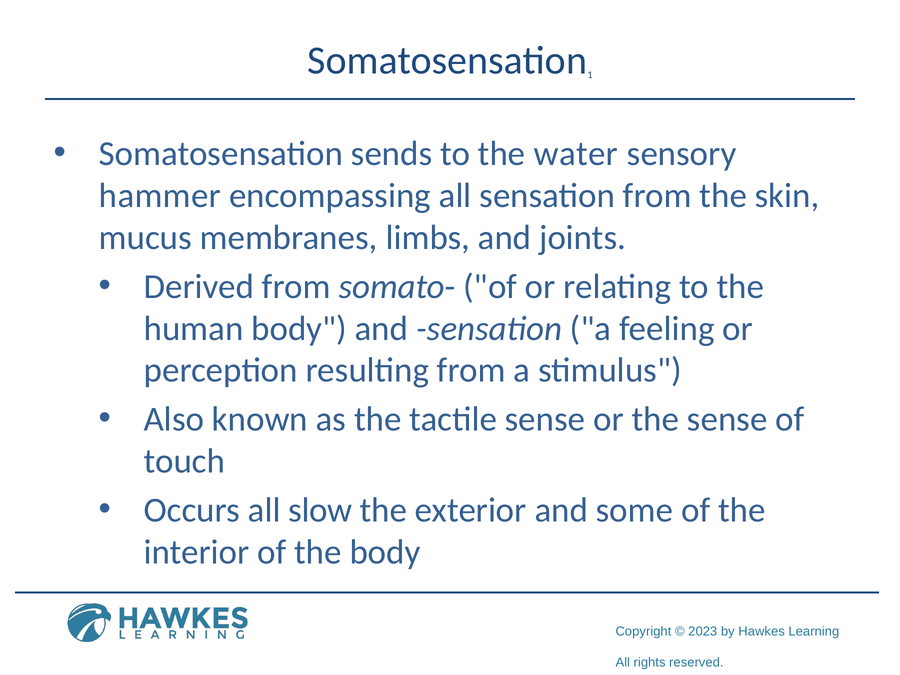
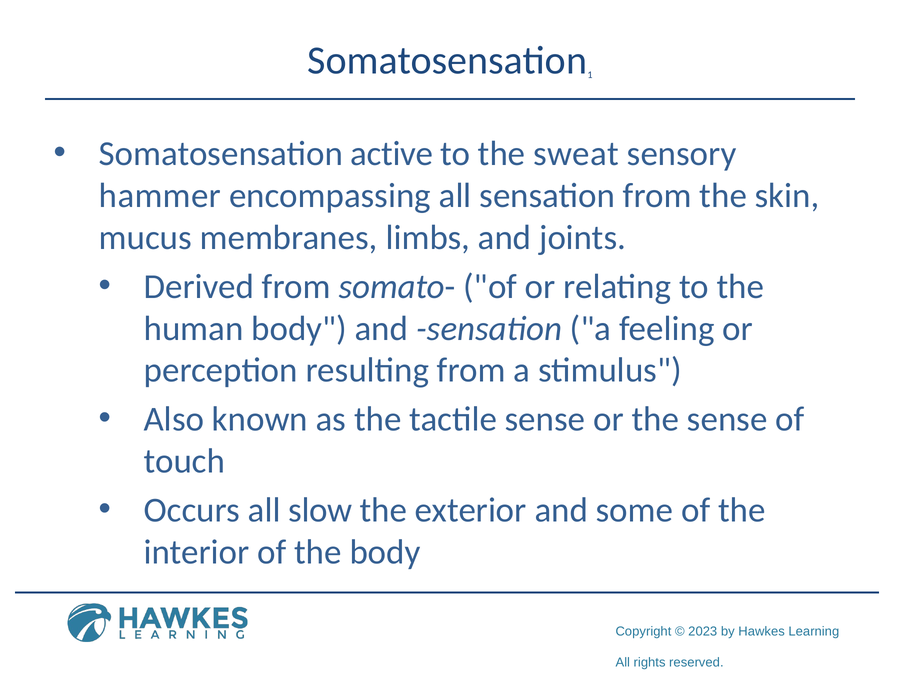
sends: sends -> active (392, 154)
water: water -> sweat (576, 154)
